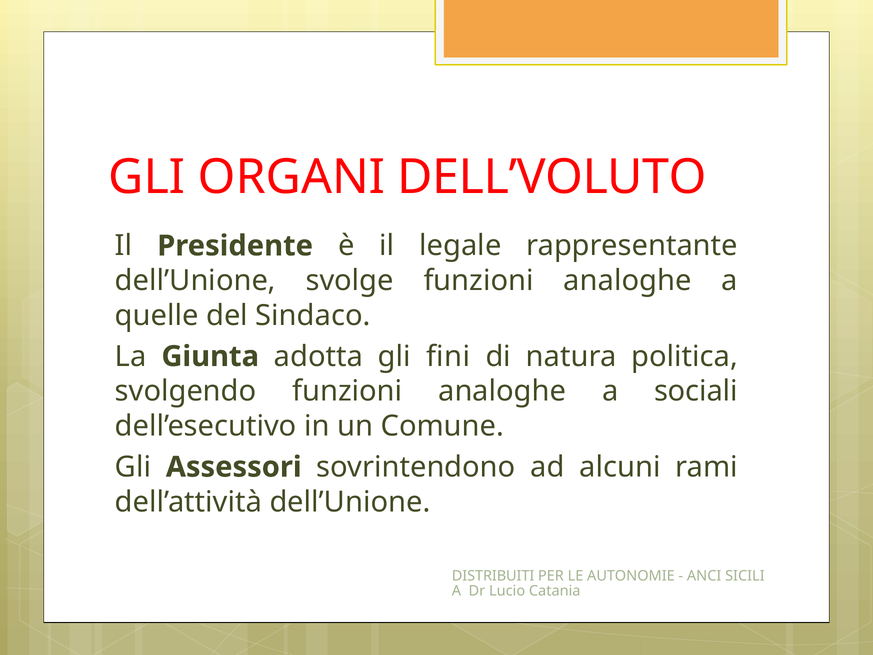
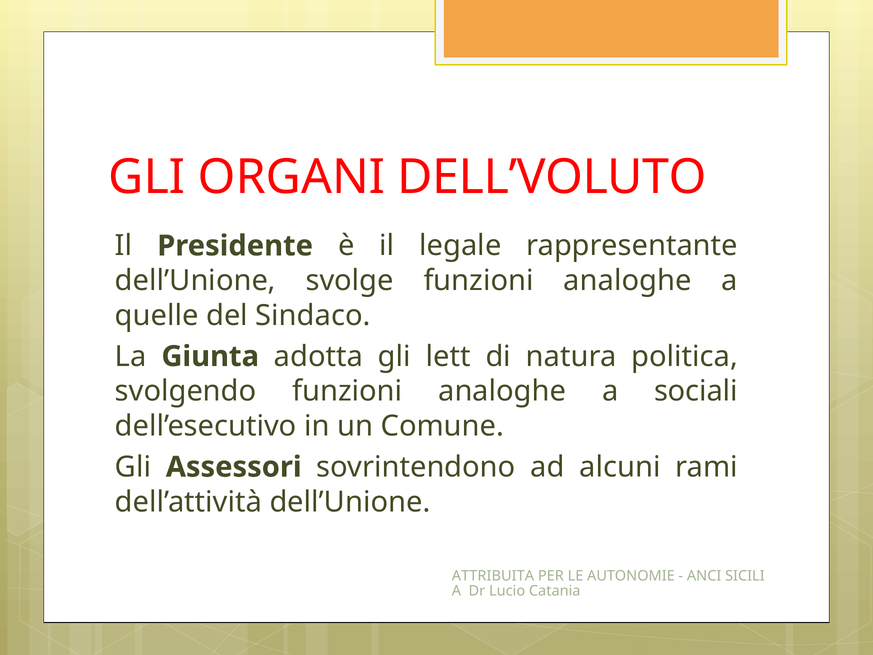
fini: fini -> lett (448, 356)
DISTRIBUITI: DISTRIBUITI -> ATTRIBUITA (493, 576)
